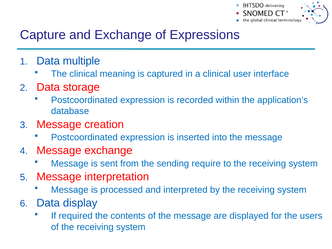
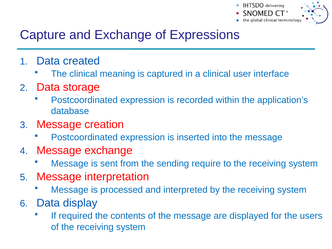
multiple: multiple -> created (81, 61)
